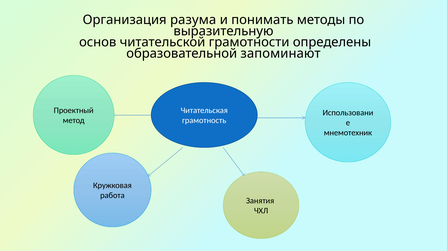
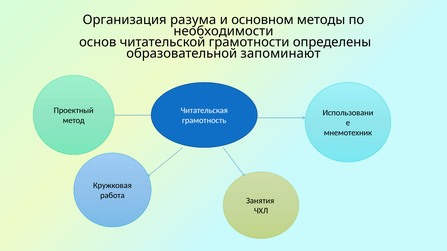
понимать: понимать -> основном (262, 20)
выразительную: выразительную -> необходимости (223, 31)
